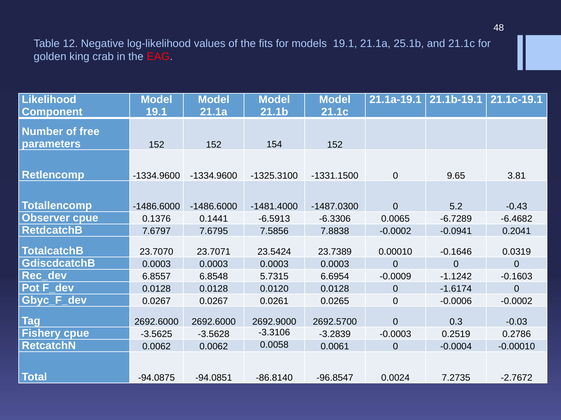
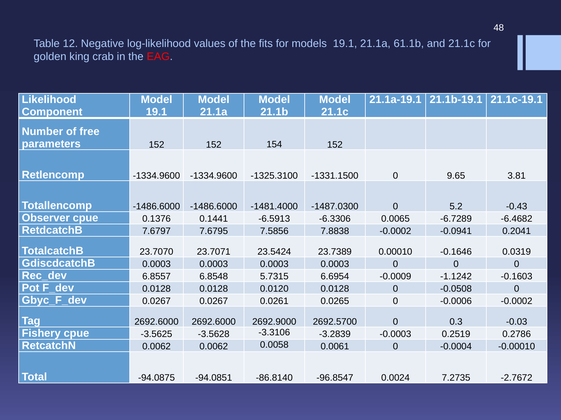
25.1b: 25.1b -> 61.1b (409, 44)
-1.6174: -1.6174 -> -0.0508 (456, 289)
